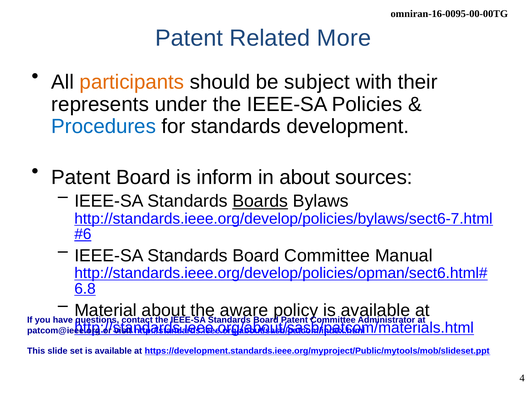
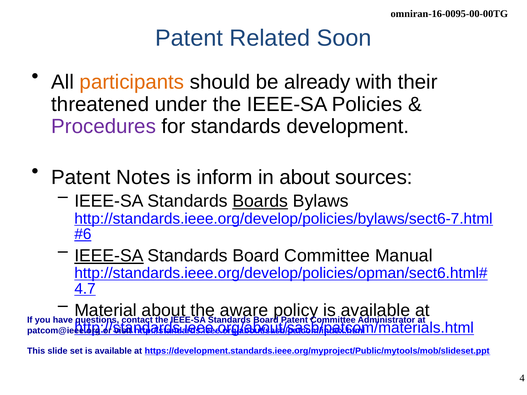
More: More -> Soon (344, 38)
subject: subject -> already (317, 82)
represents: represents -> threatened (100, 104)
Procedures colour: blue -> purple (104, 126)
Patent Board: Board -> Notes (143, 177)
IEEE-SA underline: none -> present (109, 256)
6.8: 6.8 -> 4.7 (85, 289)
